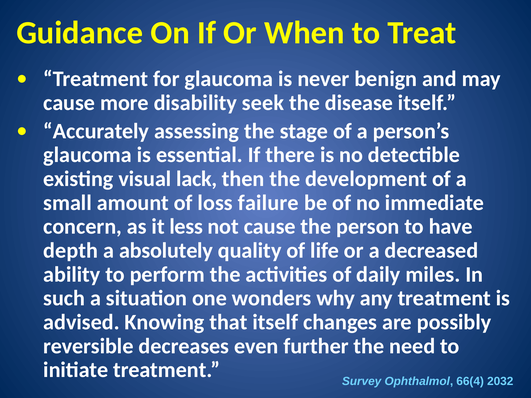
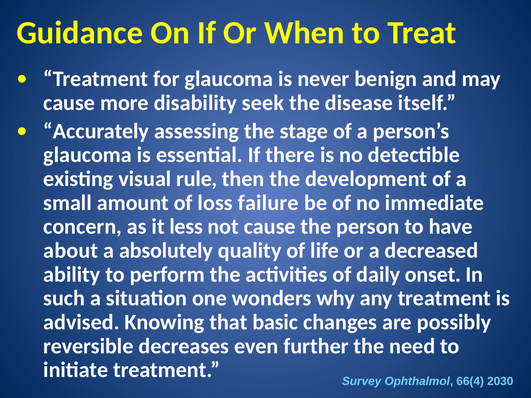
lack: lack -> rule (197, 179)
depth: depth -> about (71, 251)
miles: miles -> onset (433, 275)
that itself: itself -> basic (275, 322)
2032: 2032 -> 2030 (500, 382)
